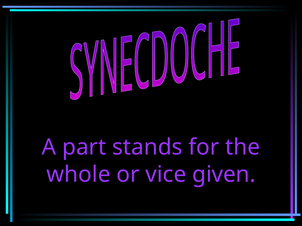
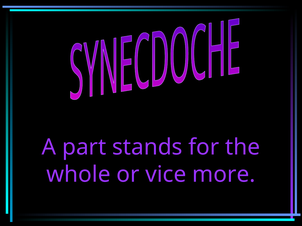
given: given -> more (224, 175)
